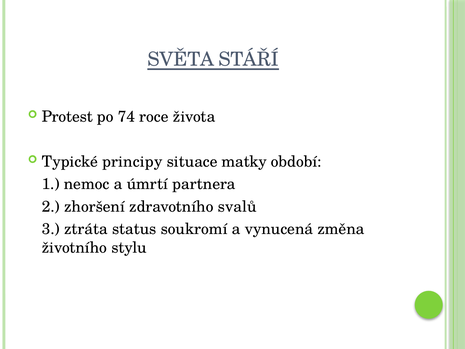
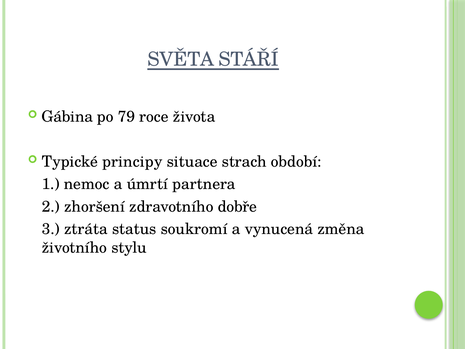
Protest: Protest -> Gábina (67, 117)
74: 74 -> 79 (126, 117)
matky: matky -> strach (244, 161)
svalů: svalů -> dobře (237, 206)
